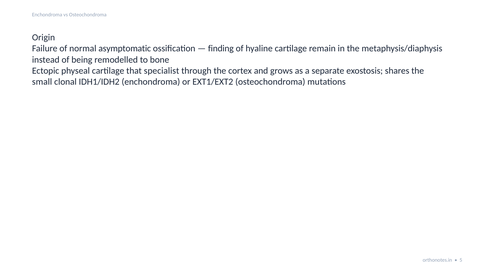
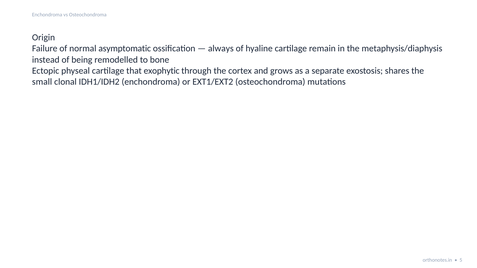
finding: finding -> always (221, 49)
specialist: specialist -> exophytic (162, 71)
